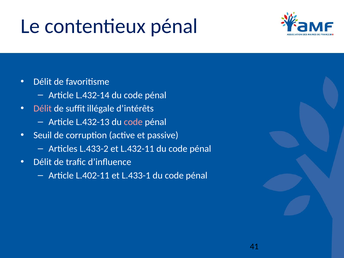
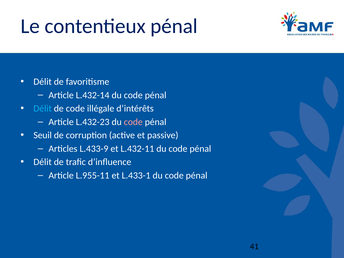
Délit colour: pink -> light blue (43, 108)
de suffit: suffit -> code (75, 108)
L.432-13: L.432-13 -> L.432-23 (93, 122)
L.433-2: L.433-2 -> L.433-9 (94, 149)
L.402-11: L.402-11 -> L.955-11 (93, 175)
